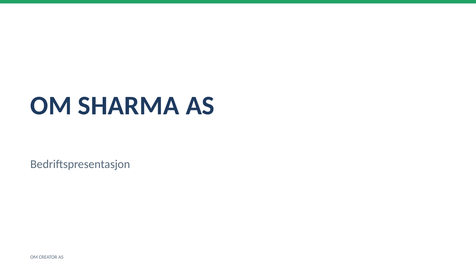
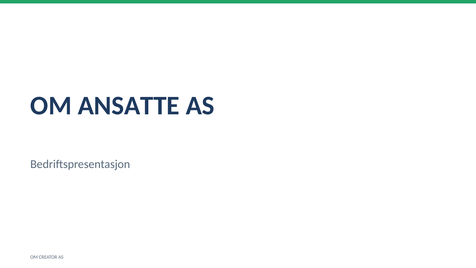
SHARMA: SHARMA -> ANSATTE (129, 106)
